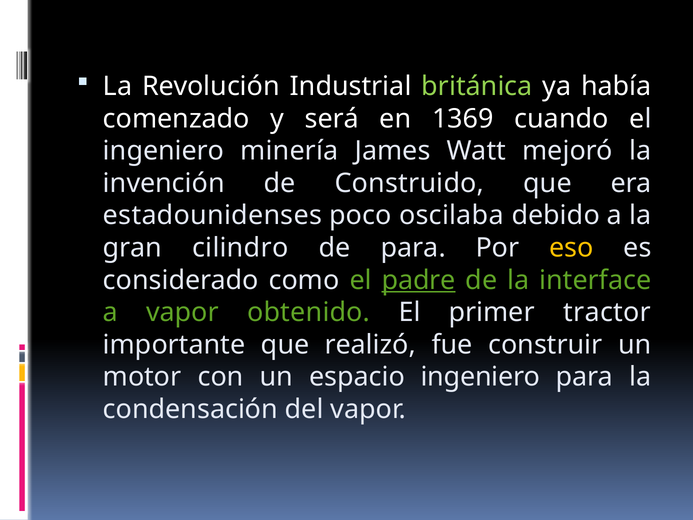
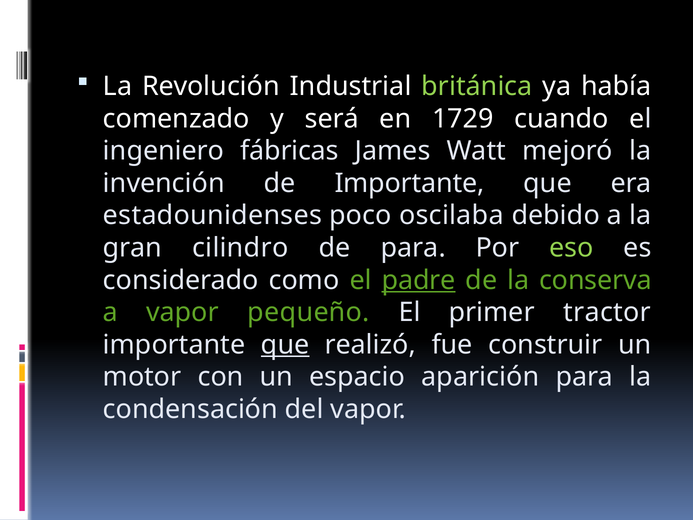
1369: 1369 -> 1729 (463, 119)
minería: minería -> fábricas (290, 151)
de Construido: Construido -> Importante (410, 183)
eso colour: yellow -> light green (571, 248)
interface: interface -> conserva (595, 280)
obtenido: obtenido -> pequeño (309, 312)
que underline: none -> present (285, 345)
espacio ingeniero: ingeniero -> aparición (480, 377)
